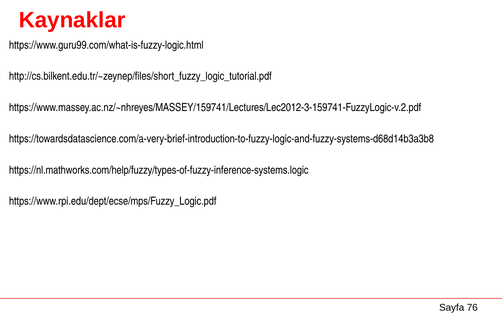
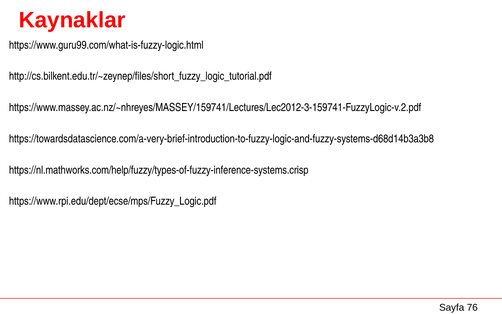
https://nl.mathworks.com/help/fuzzy/types-of-fuzzy-inference-systems.logic: https://nl.mathworks.com/help/fuzzy/types-of-fuzzy-inference-systems.logic -> https://nl.mathworks.com/help/fuzzy/types-of-fuzzy-inference-systems.crisp (159, 170)
